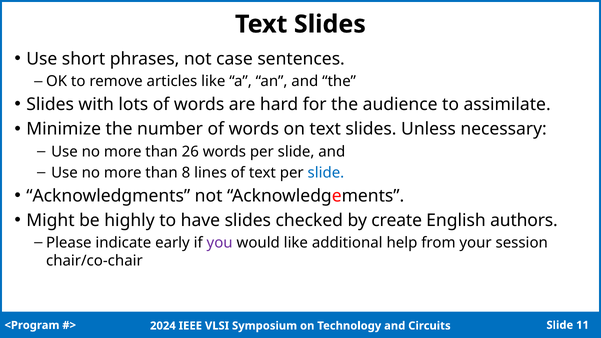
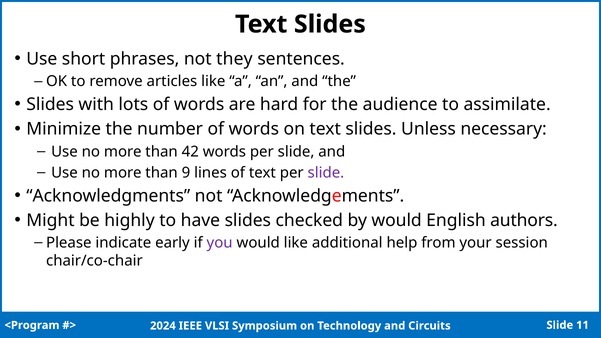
case: case -> they (234, 59)
26: 26 -> 42 (190, 152)
8: 8 -> 9 (186, 173)
slide colour: blue -> purple (326, 173)
by create: create -> would (397, 220)
